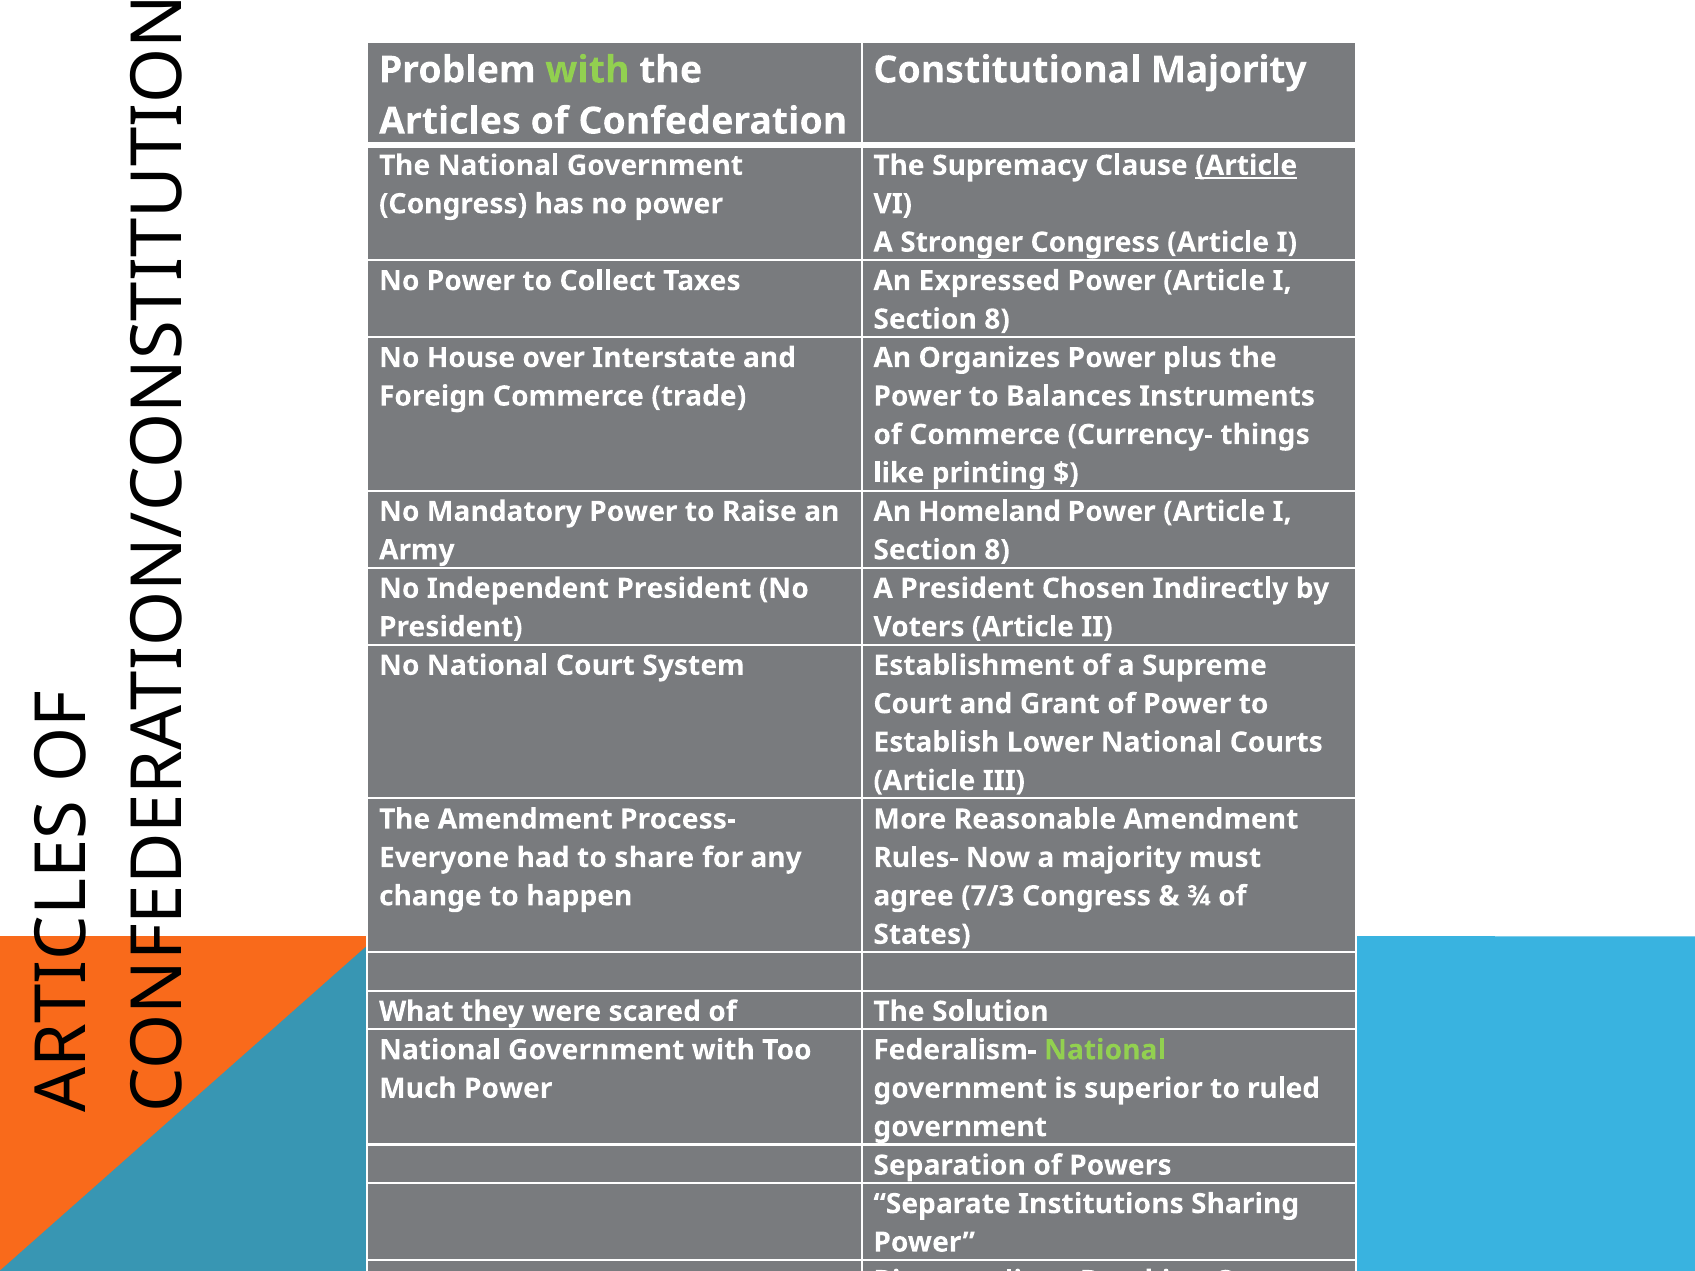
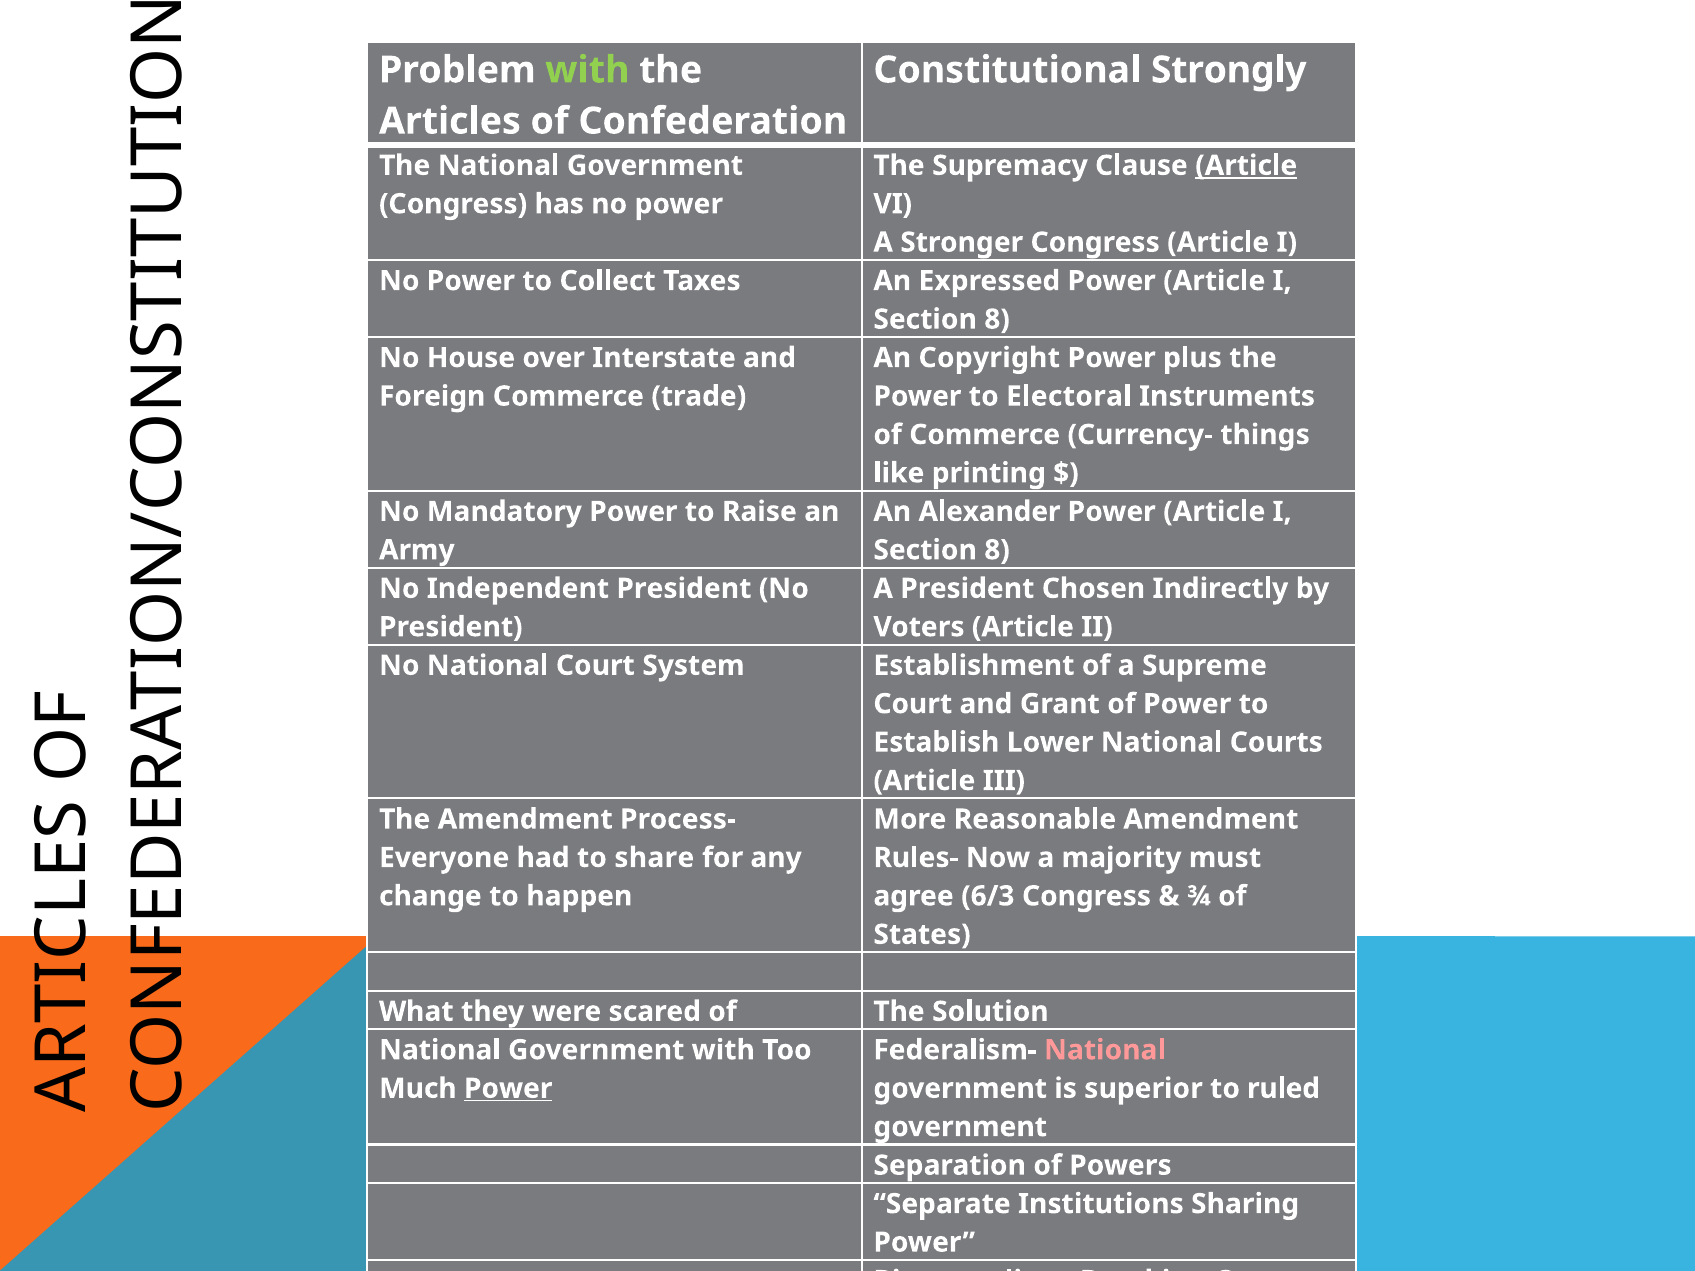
Constitutional Majority: Majority -> Strongly (1229, 70)
Organizes: Organizes -> Copyright (989, 358)
to Balances: Balances -> Electoral (1069, 396)
Homeland: Homeland -> Alexander (990, 512)
7/3: 7/3 -> 6/3 (988, 896)
National colour: light green -> pink (1105, 1050)
Power underline: none -> present (508, 1089)
